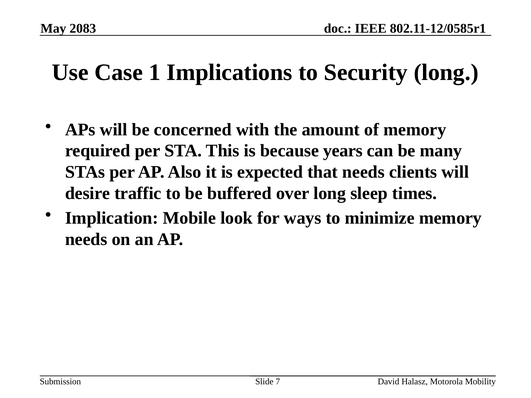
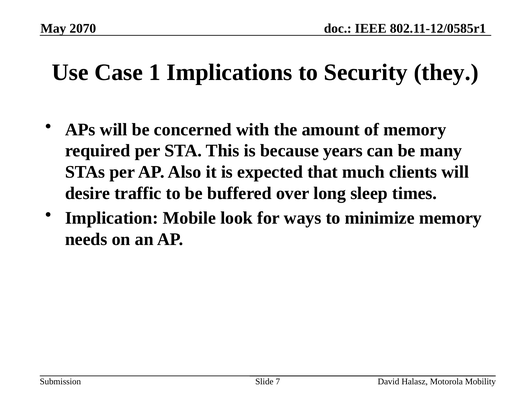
2083: 2083 -> 2070 (83, 28)
Security long: long -> they (446, 72)
that needs: needs -> much (363, 172)
